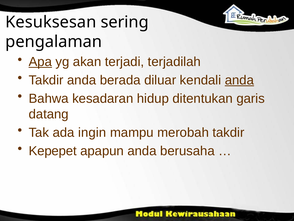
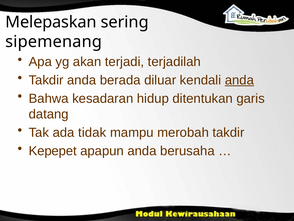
Kesuksesan: Kesuksesan -> Melepaskan (51, 22)
pengalaman: pengalaman -> sipemenang (54, 42)
Apa underline: present -> none (40, 62)
ingin: ingin -> tidak (92, 132)
